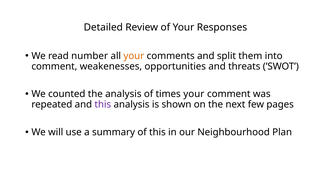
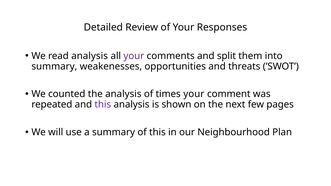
read number: number -> analysis (90, 56)
your colour: orange -> purple (134, 56)
comment: comment -> summary (54, 66)
